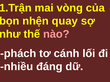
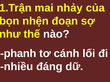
vòng: vòng -> nhảy (70, 8)
quay: quay -> đoạn (65, 21)
nào colour: pink -> white (56, 34)
phách: phách -> phanh (18, 54)
